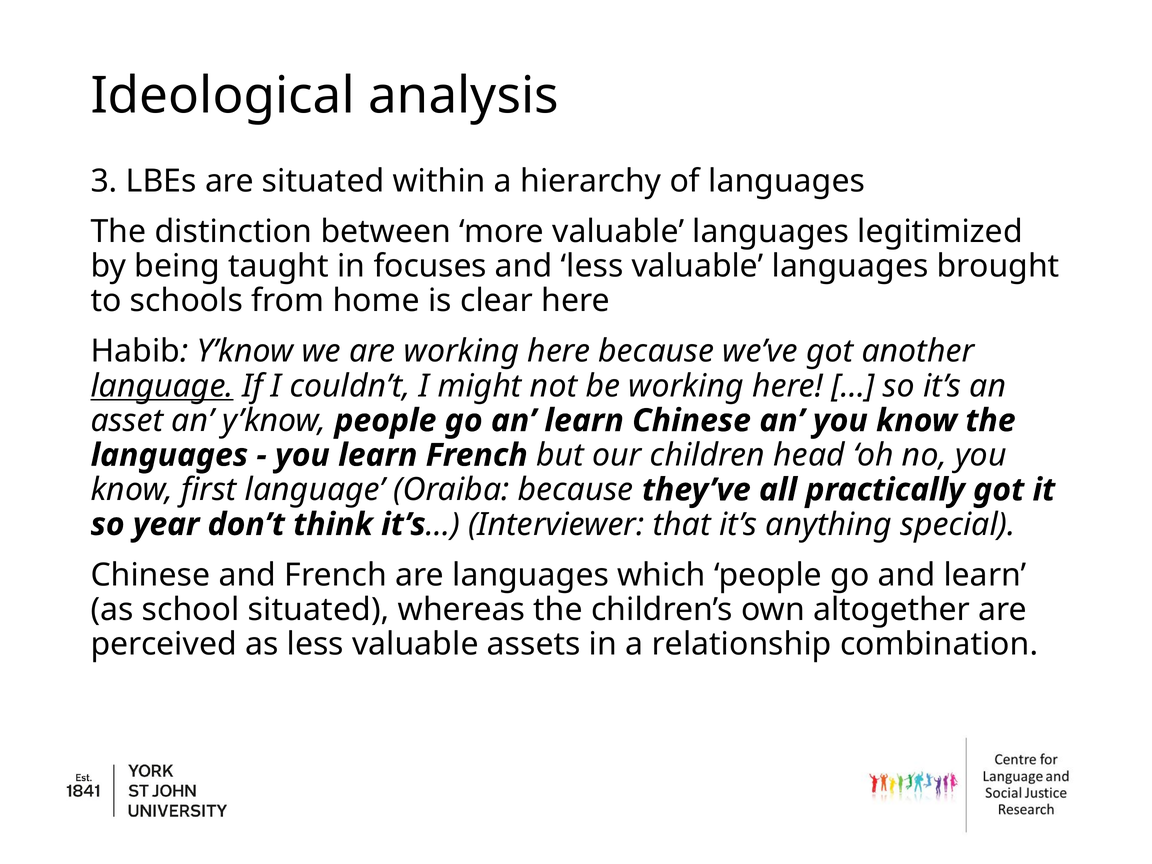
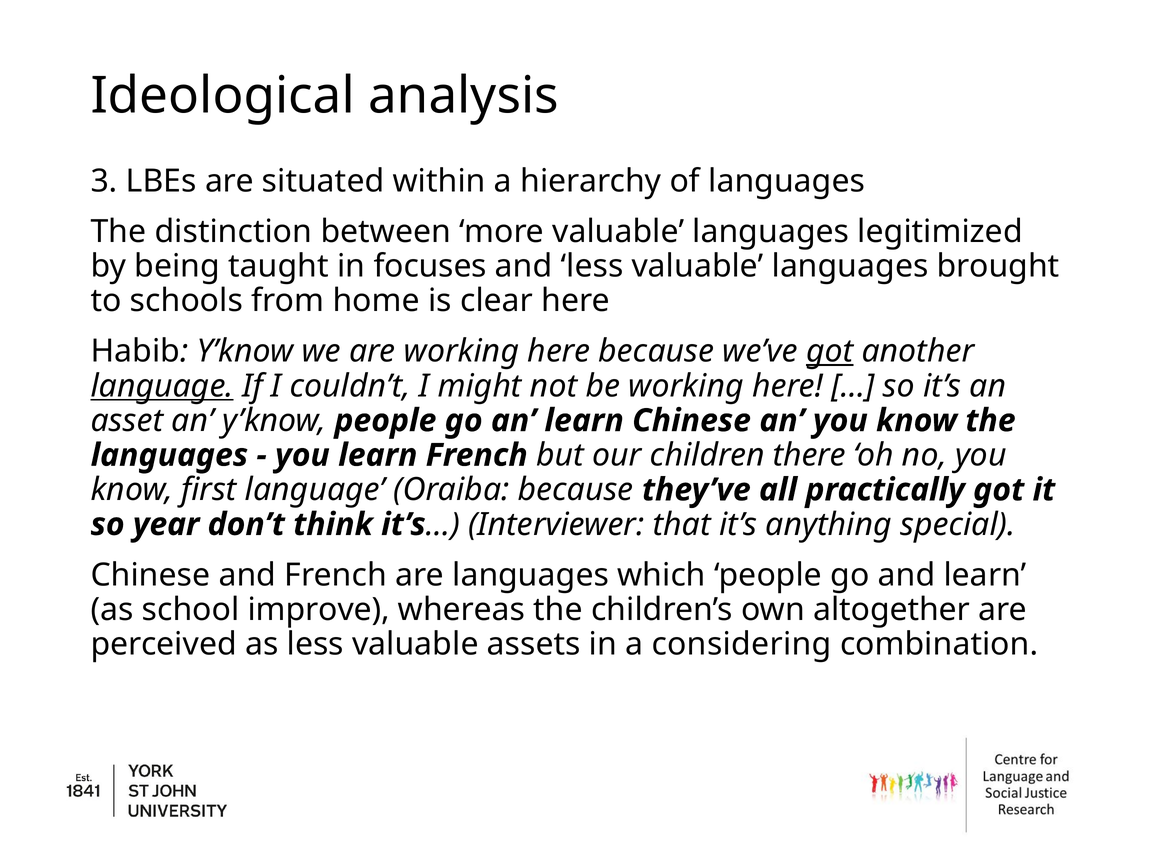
got underline: none -> present (830, 351)
head: head -> there (809, 455)
school situated: situated -> improve (319, 610)
relationship: relationship -> considering (742, 644)
